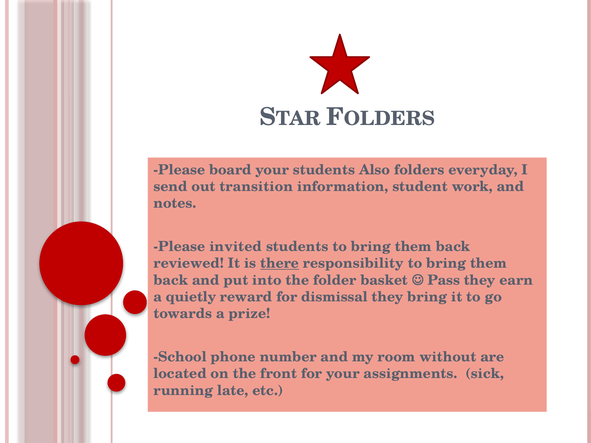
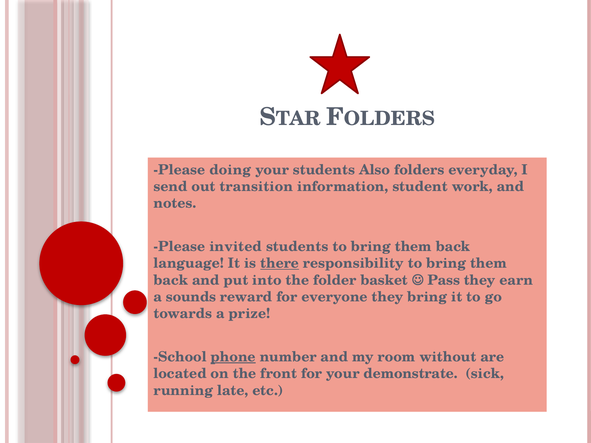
board: board -> doing (230, 170)
reviewed: reviewed -> language (189, 263)
quietly: quietly -> sounds (191, 297)
dismissal: dismissal -> everyone (334, 297)
phone underline: none -> present (233, 357)
assignments: assignments -> demonstrate (411, 374)
